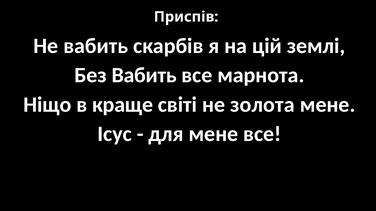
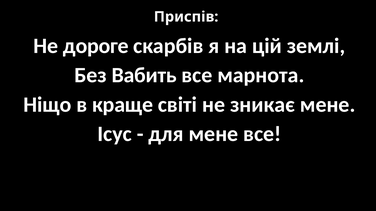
Не вабить: вабить -> дороге (96, 46)
золота: золота -> зникає (262, 105)
